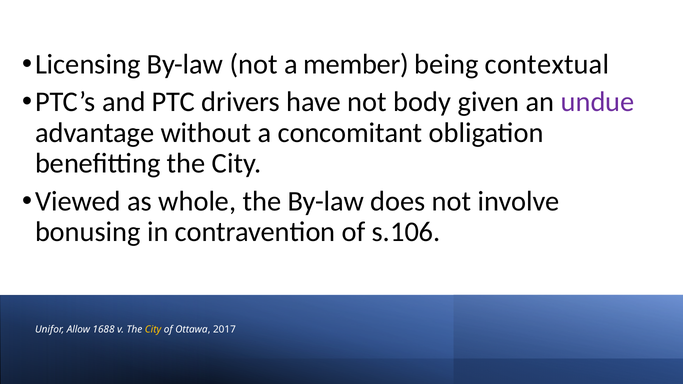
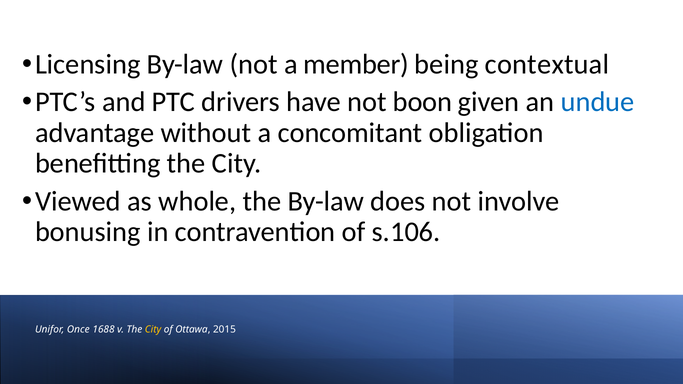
body: body -> boon (422, 102)
undue colour: purple -> blue (598, 102)
Allow: Allow -> Once (78, 330)
2017: 2017 -> 2015 (224, 330)
